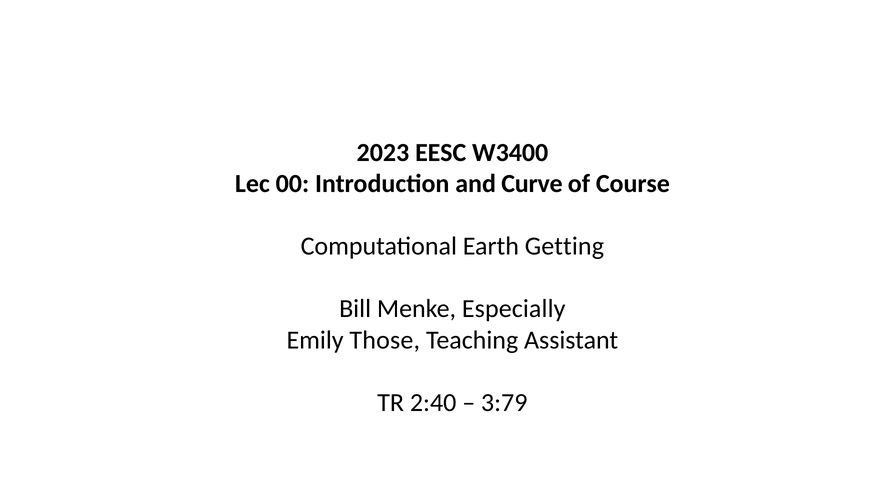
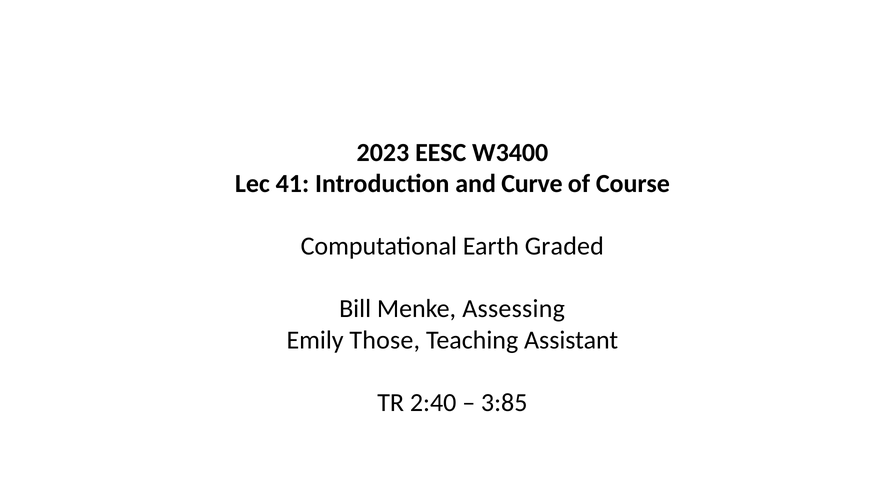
00: 00 -> 41 (292, 184)
Getting: Getting -> Graded (564, 246)
Especially: Especially -> Assessing (514, 309)
3:79: 3:79 -> 3:85 (504, 402)
